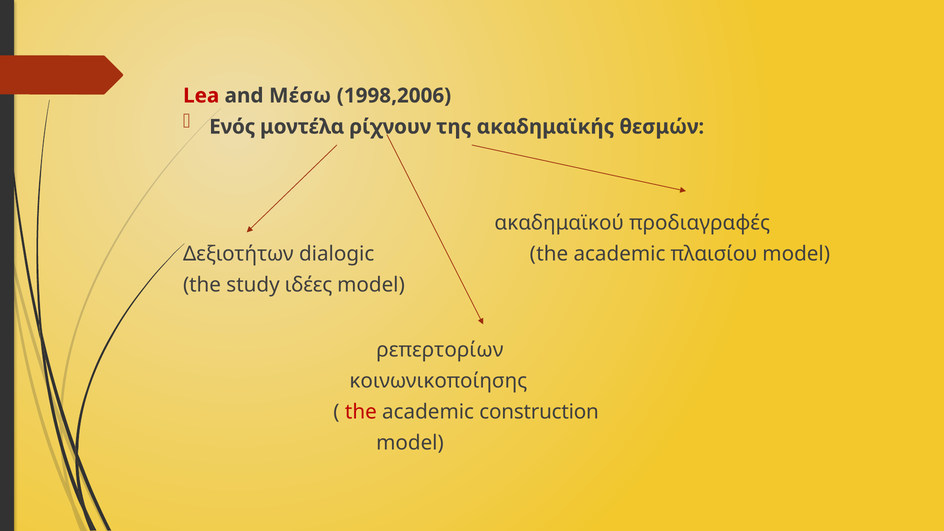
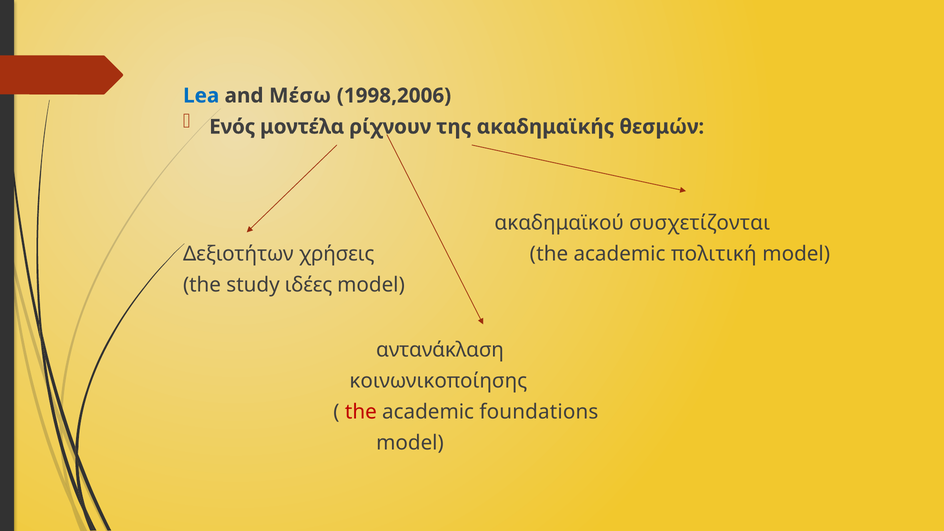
Lea colour: red -> blue (201, 96)
προδιαγραφές: προδιαγραφές -> συσχετίζονται (700, 223)
dialogic: dialogic -> χρήσεις (337, 254)
πλαισίου: πλαισίου -> πολιτική (714, 254)
ρεπερτορίων: ρεπερτορίων -> αντανάκλαση (440, 350)
construction: construction -> foundations (539, 412)
